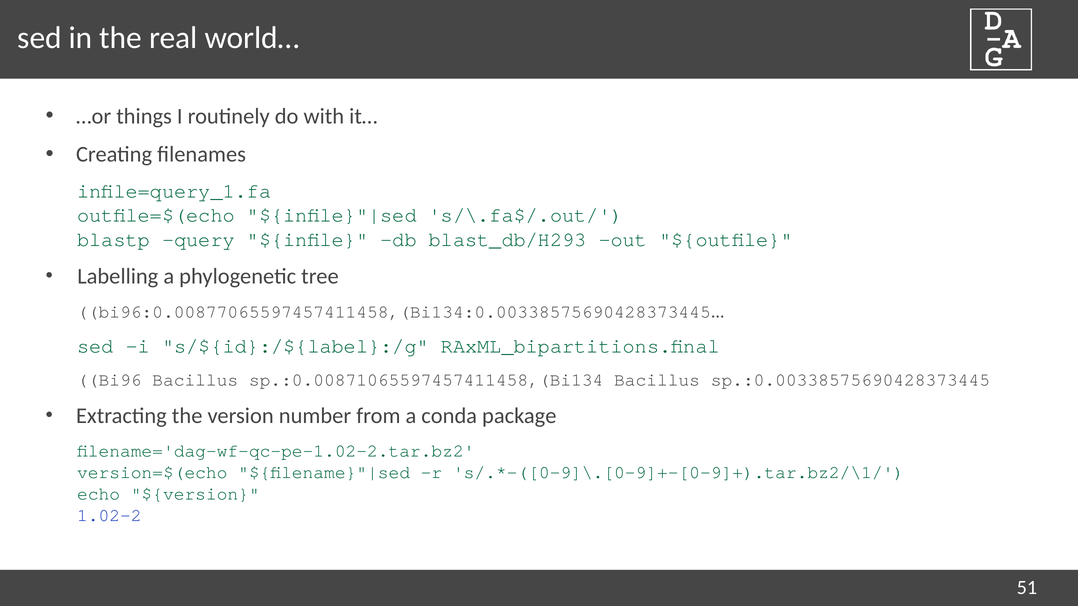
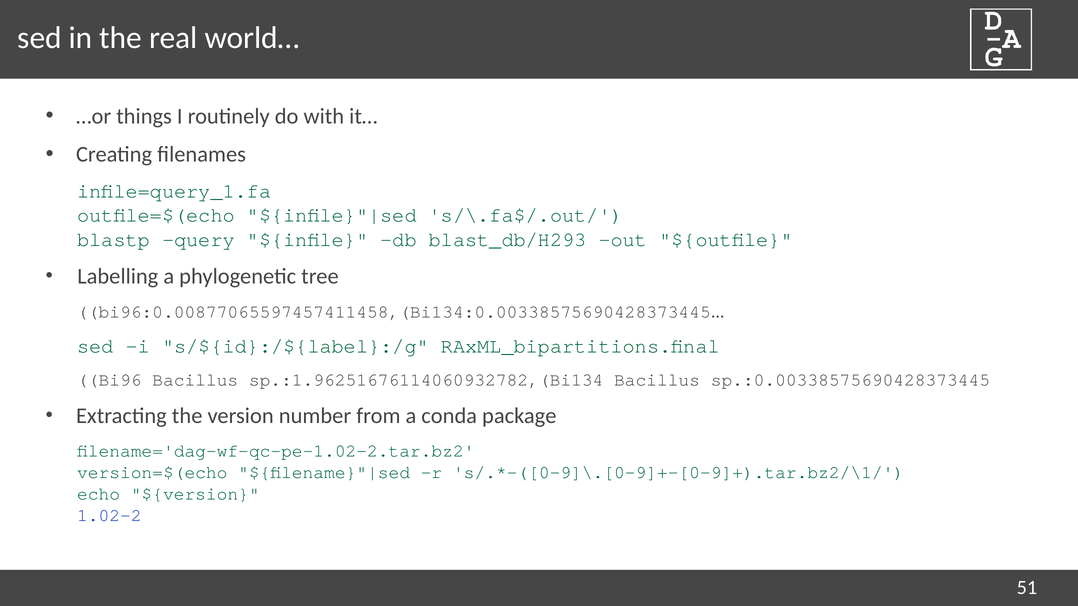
sp.:0.00871065597457411458,(Bi134: sp.:0.00871065597457411458,(Bi134 -> sp.:1.96251676114060932782,(Bi134 (426, 380)
